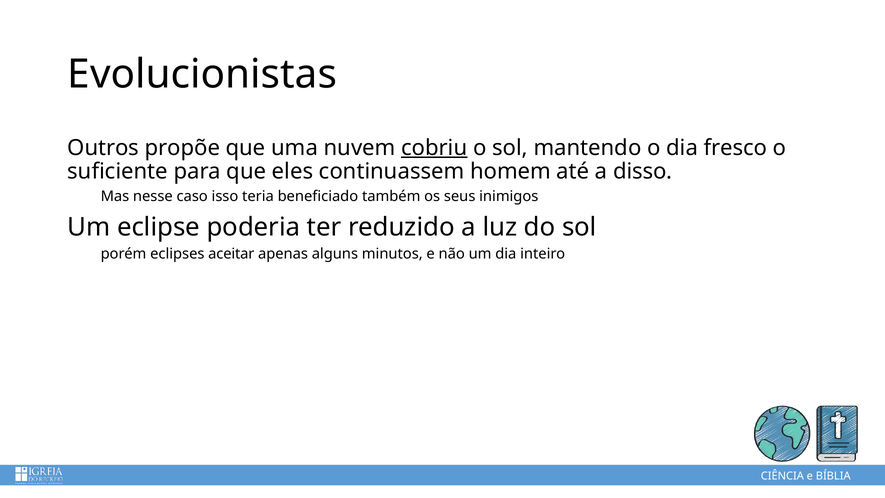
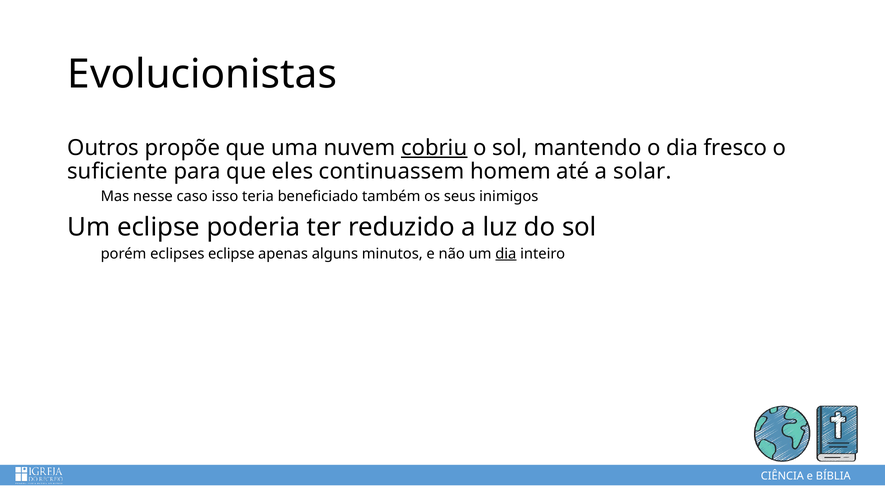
disso: disso -> solar (643, 172)
eclipses aceitar: aceitar -> eclipse (231, 254)
dia underline: none -> present (506, 254)
